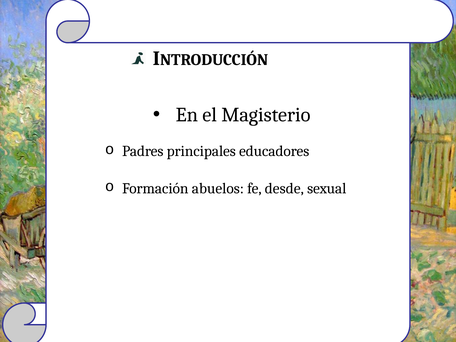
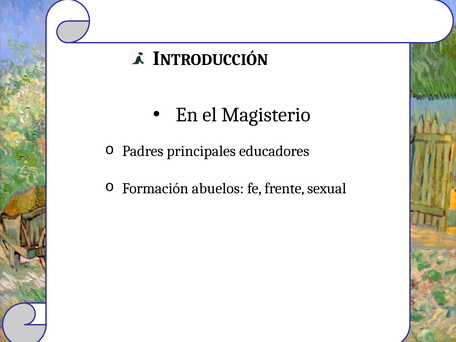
desde: desde -> frente (284, 188)
